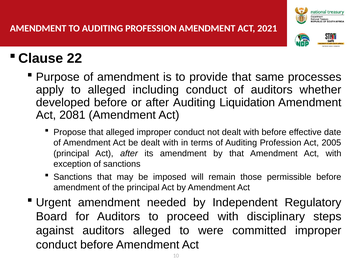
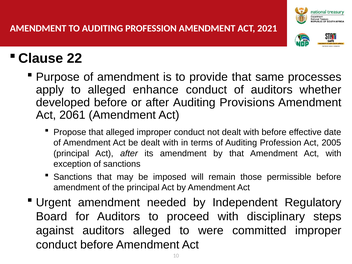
including: including -> enhance (156, 90)
Liquidation: Liquidation -> Provisions (247, 102)
2081: 2081 -> 2061 (72, 115)
